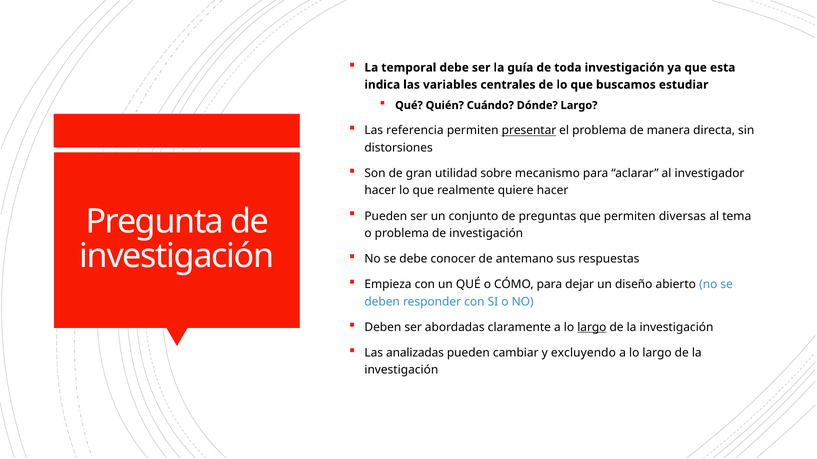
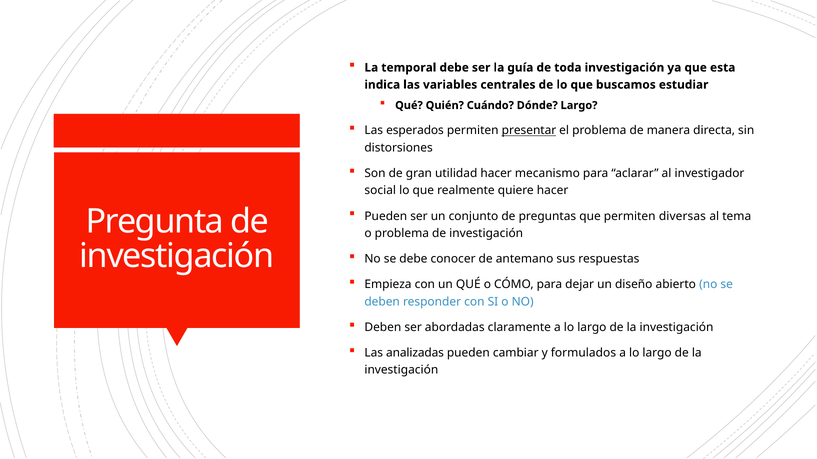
referencia: referencia -> esperados (415, 131)
utilidad sobre: sobre -> hacer (496, 174)
hacer: hacer -> social (380, 191)
largo underline: present -> none (592, 328)
excluyendo: excluyendo -> formulados (583, 353)
